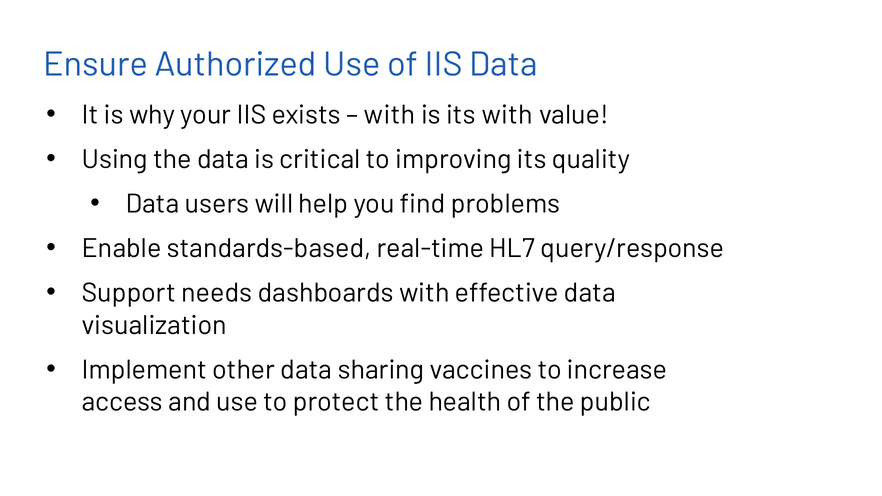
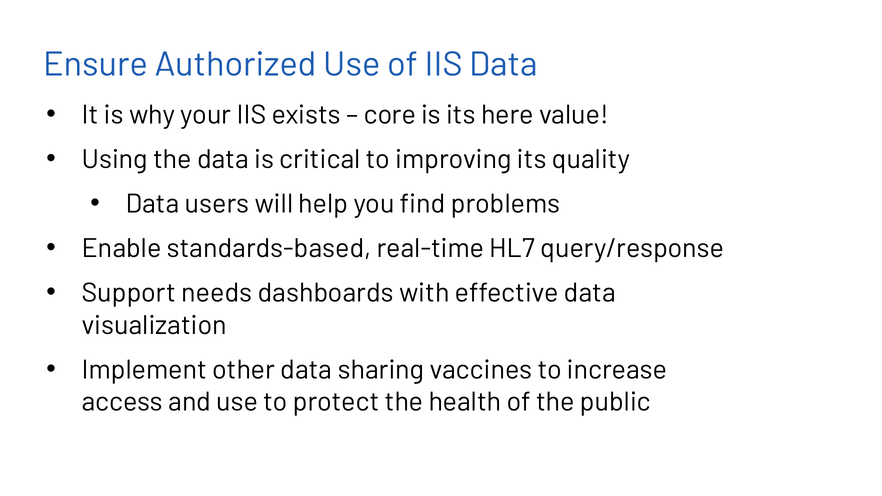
with: with -> core (390, 115)
its with: with -> here (507, 115)
